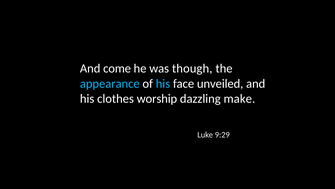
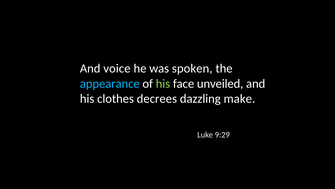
come: come -> voice (117, 68)
though: though -> spoken (192, 68)
his colour: light blue -> light green (163, 83)
worship: worship -> decrees (157, 98)
